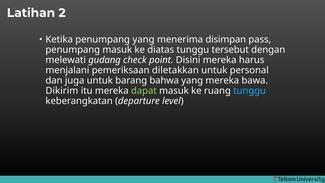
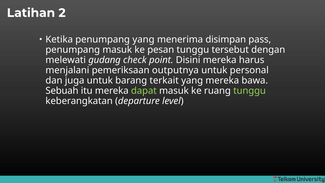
diatas: diatas -> pesan (161, 50)
diletakkan: diletakkan -> outputnya (175, 70)
bahwa: bahwa -> terkait (164, 81)
Dikirim: Dikirim -> Sebuah (62, 91)
tunggu colour: light blue -> light green (250, 91)
